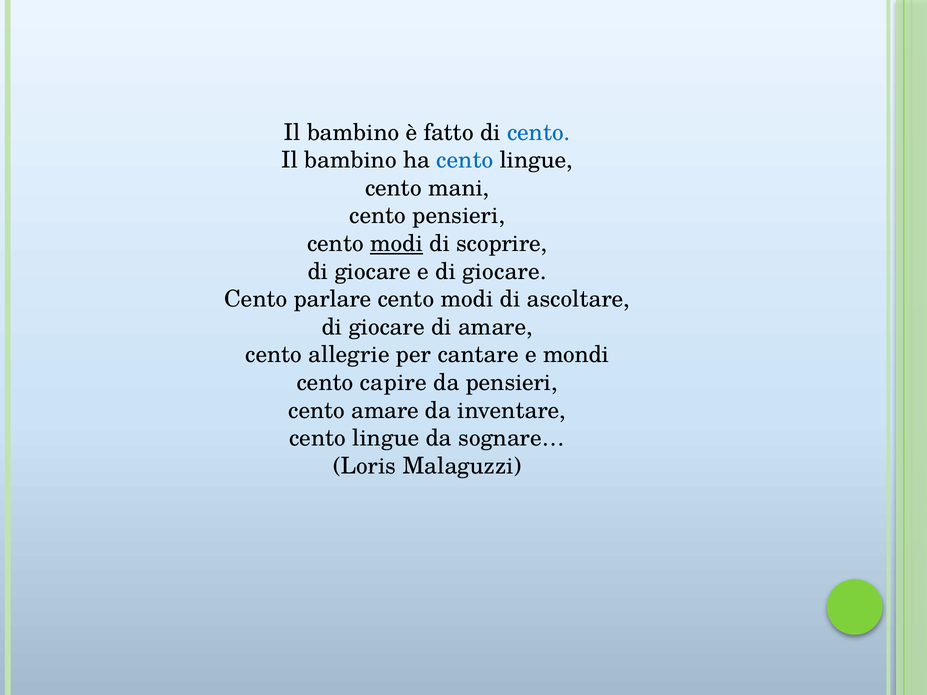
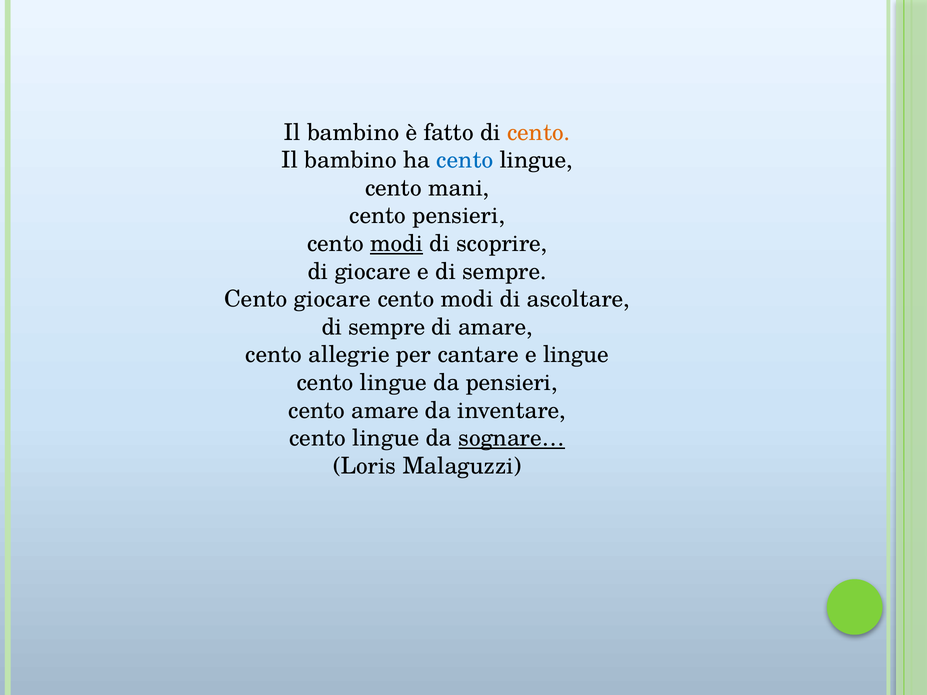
cento colour: blue -> orange (539, 132)
e di giocare: giocare -> sempre (504, 272)
Cento parlare: parlare -> giocare (332, 299)
giocare: giocare -> sempre (387, 327)
e mondi: mondi -> lingue (576, 355)
capire: capire -> lingue (393, 383)
sognare… underline: none -> present (512, 438)
